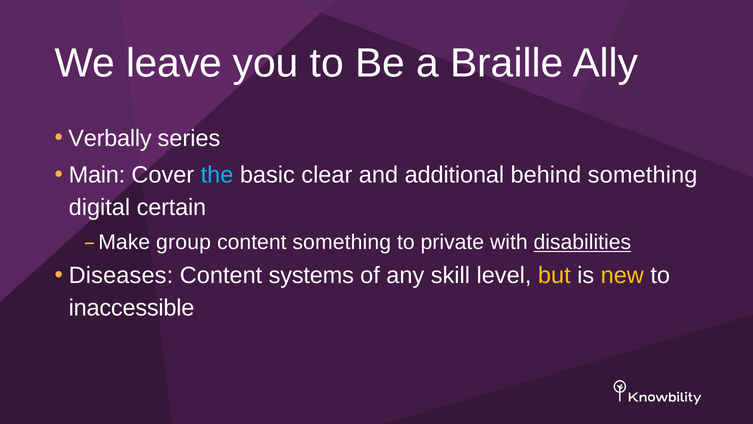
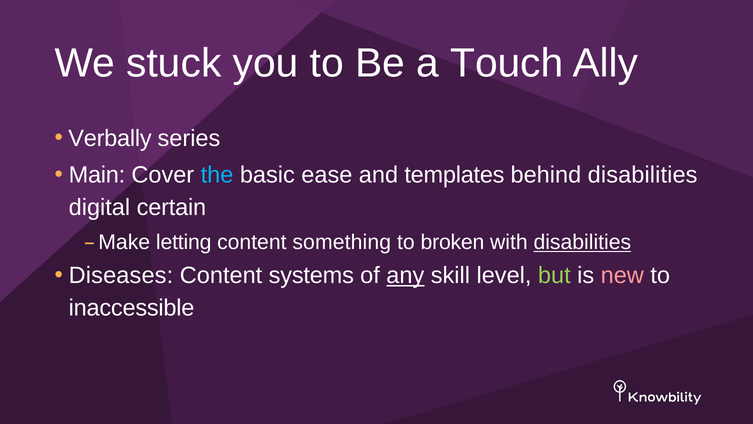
leave: leave -> stuck (174, 63)
Braille: Braille -> Touch (507, 63)
clear: clear -> ease (327, 175)
additional: additional -> templates (454, 175)
behind something: something -> disabilities (643, 175)
group: group -> letting (184, 242)
private: private -> broken (452, 242)
any underline: none -> present (405, 275)
but colour: yellow -> light green (554, 275)
new colour: yellow -> pink (622, 275)
